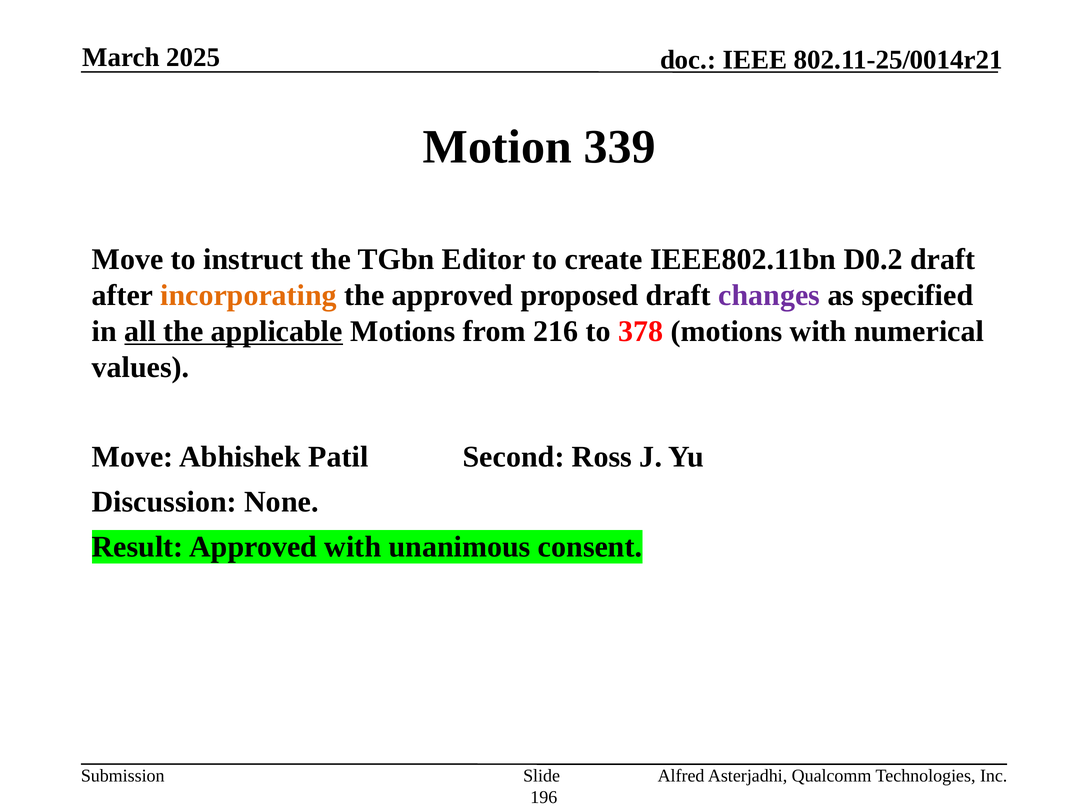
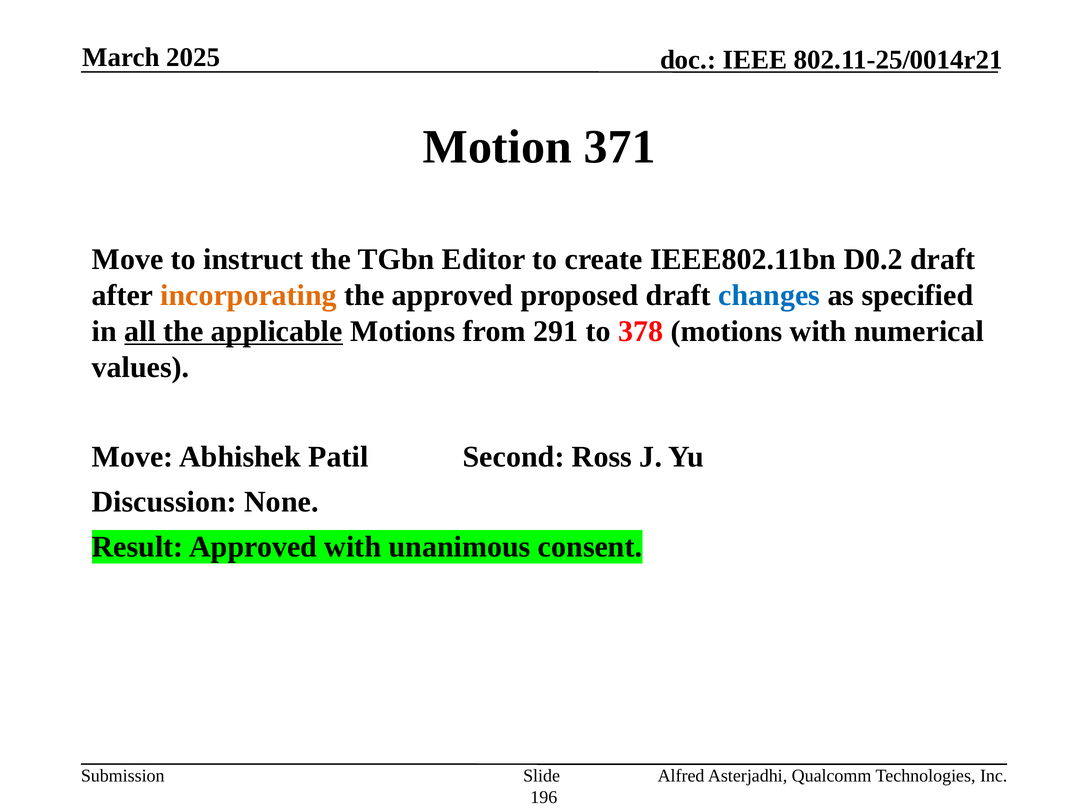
339: 339 -> 371 (620, 147)
changes colour: purple -> blue (769, 295)
216: 216 -> 291 (556, 331)
